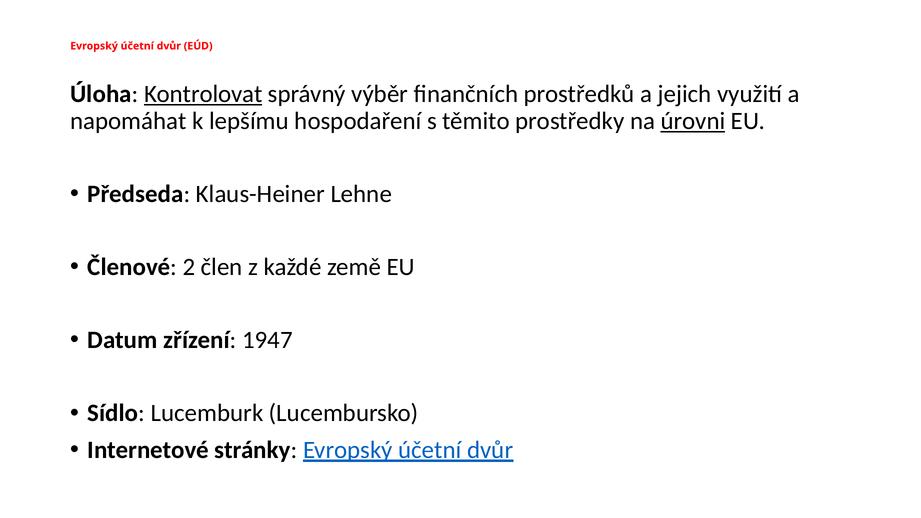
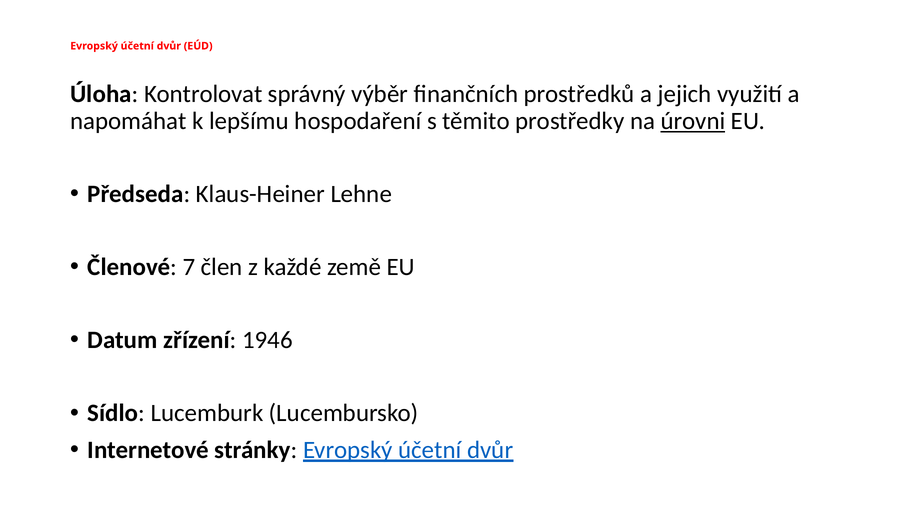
Kontrolovat underline: present -> none (203, 94)
2: 2 -> 7 (189, 267)
1947: 1947 -> 1946 (267, 340)
